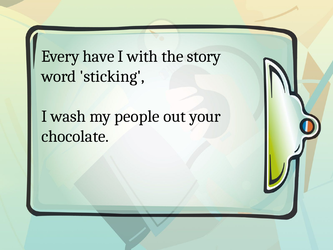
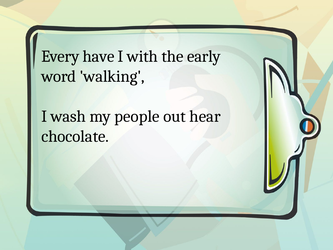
story: story -> early (204, 56)
sticking: sticking -> walking (112, 76)
your: your -> hear (205, 116)
